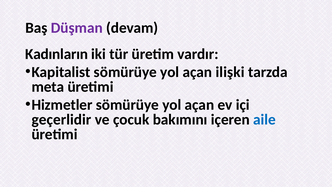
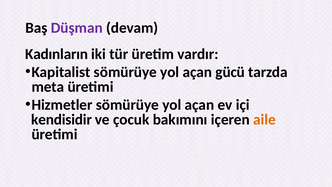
ilişki: ilişki -> gücü (230, 72)
geçerlidir: geçerlidir -> kendisidir (62, 119)
aile colour: blue -> orange (264, 119)
